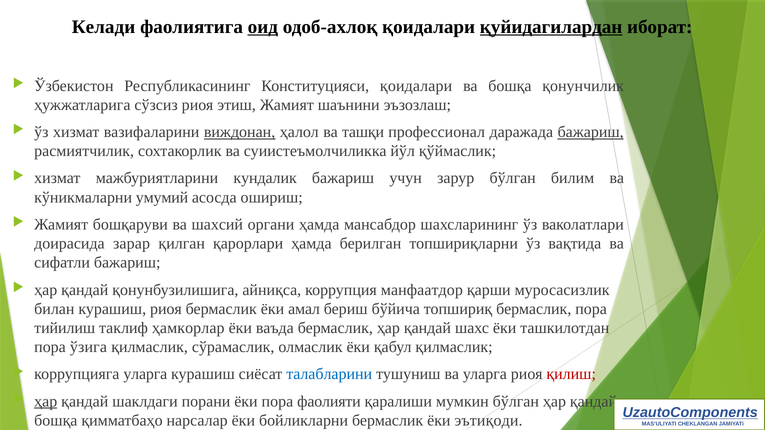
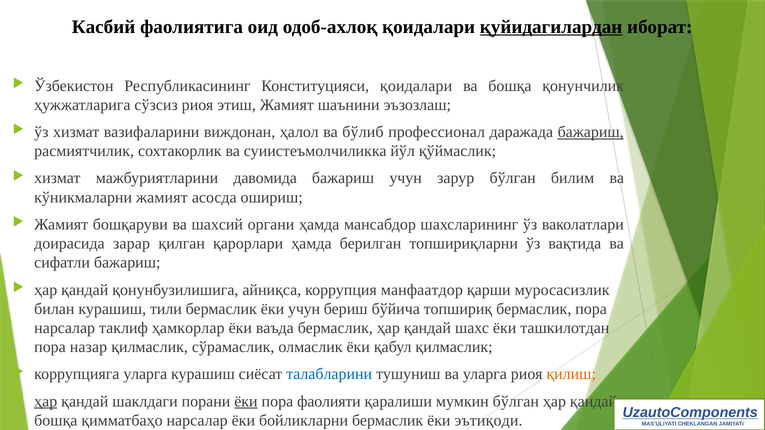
Келади: Келади -> Касбий (104, 27)
оид underline: present -> none (263, 27)
виждонан underline: present -> none (240, 132)
ташқи: ташқи -> бўлиб (363, 132)
кундалик: кундалик -> давомида (265, 178)
кўникмаларни умумий: умумий -> жамият (162, 197)
курашиш риоя: риоя -> тили (166, 309)
ёки амал: амал -> учун (304, 309)
тийилиш: тийилиш -> нарсалар (65, 328)
ўзига: ўзига -> назар (88, 347)
қилиш colour: red -> orange (571, 374)
ёки underline: none -> present (246, 402)
